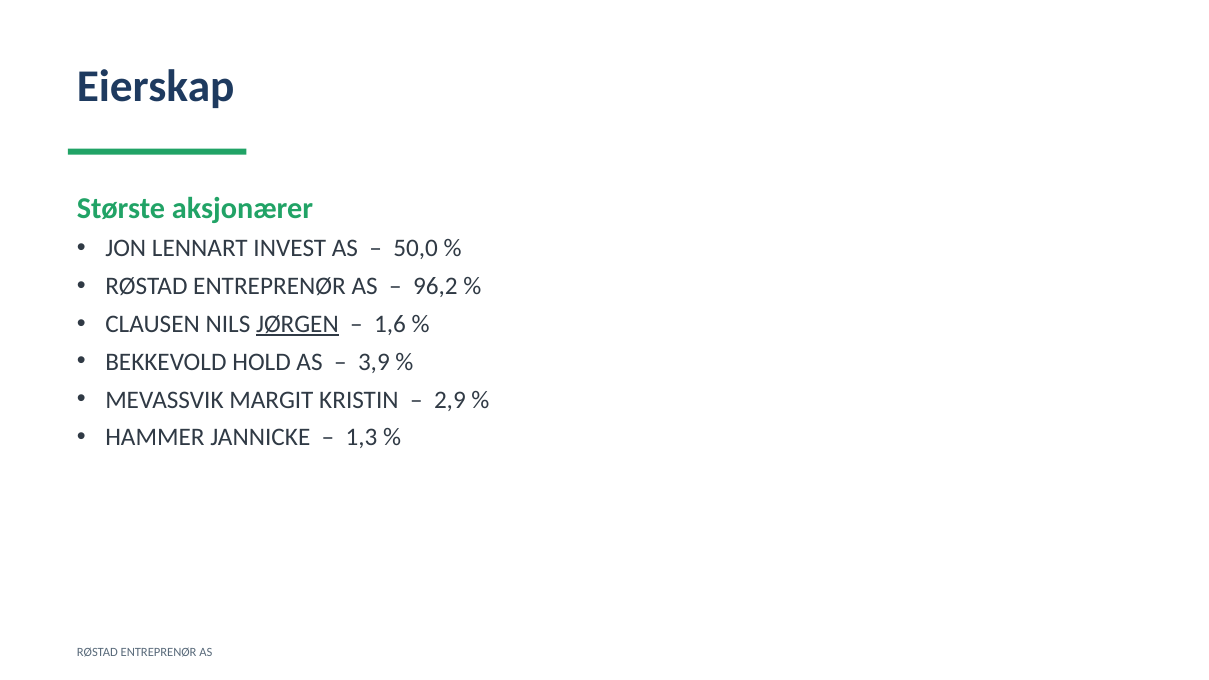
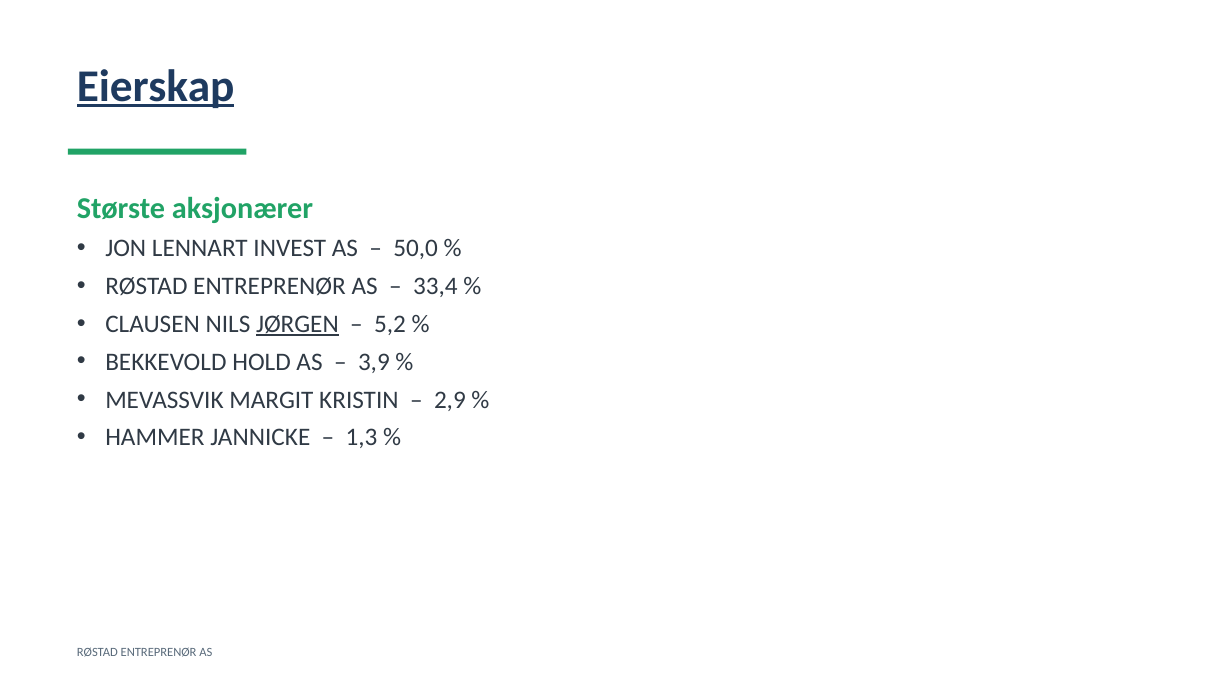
Eierskap underline: none -> present (156, 86)
96,2: 96,2 -> 33,4 (435, 286)
1,6: 1,6 -> 5,2 (390, 324)
